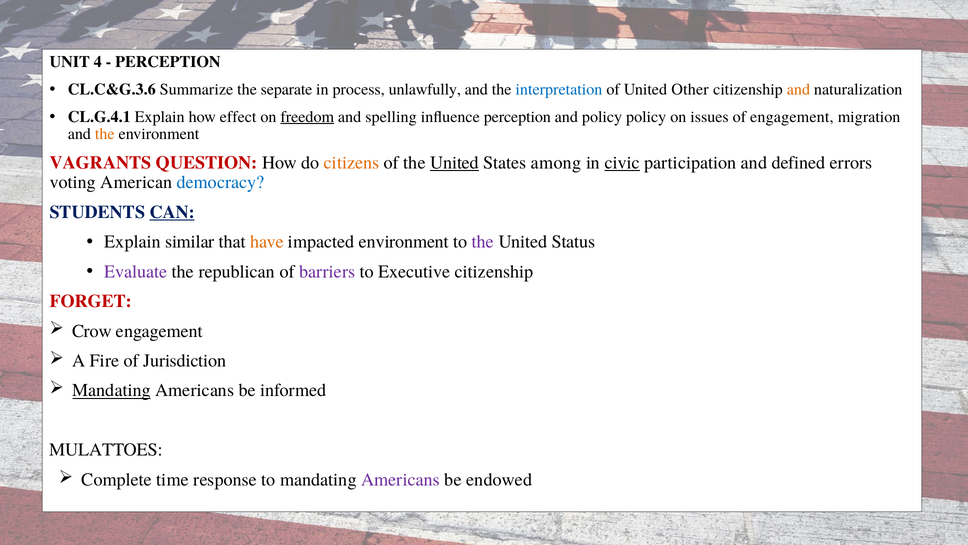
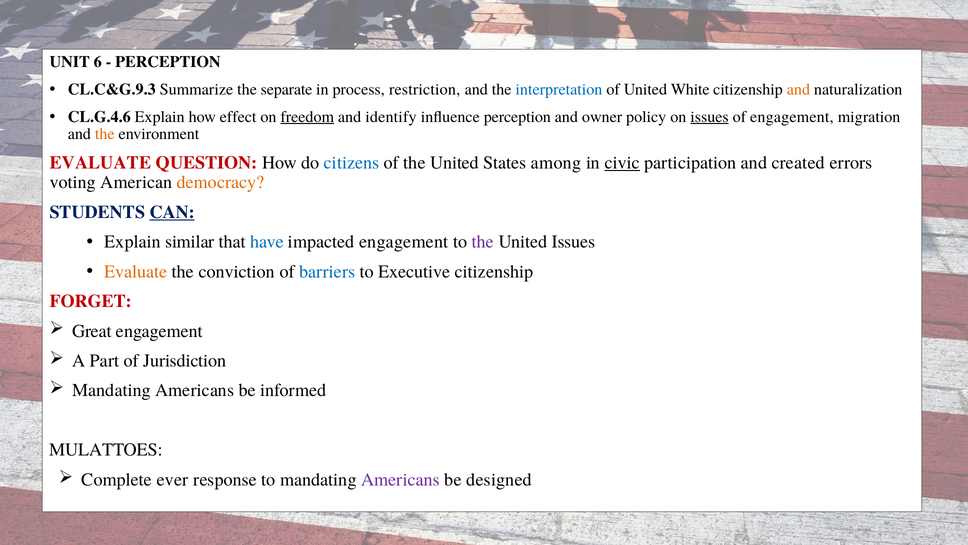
4: 4 -> 6 (98, 62)
CL.C&G.3.6: CL.C&G.3.6 -> CL.C&G.9.3 (112, 89)
unlawfully: unlawfully -> restriction (425, 89)
Other: Other -> White (690, 89)
CL.G.4.1: CL.G.4.1 -> CL.G.4.6 (99, 117)
spelling: spelling -> identify (391, 117)
and policy: policy -> owner (602, 117)
issues underline: none -> present (710, 117)
VAGRANTS: VAGRANTS -> EVALUATE (100, 163)
citizens colour: orange -> blue (352, 163)
United underline: present -> none (455, 163)
defined: defined -> created (798, 163)
democracy colour: blue -> orange (221, 182)
have colour: orange -> blue (267, 242)
impacted environment: environment -> engagement (404, 242)
United Status: Status -> Issues (573, 242)
Evaluate colour: purple -> orange (136, 271)
republican: republican -> conviction (237, 271)
barriers colour: purple -> blue (327, 271)
Crow: Crow -> Great (92, 331)
Fire: Fire -> Part (105, 360)
Mandating underline: present -> none (111, 390)
time: time -> ever (173, 479)
endowed: endowed -> designed (499, 479)
